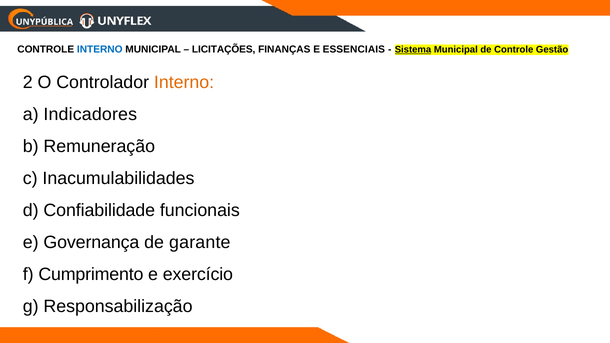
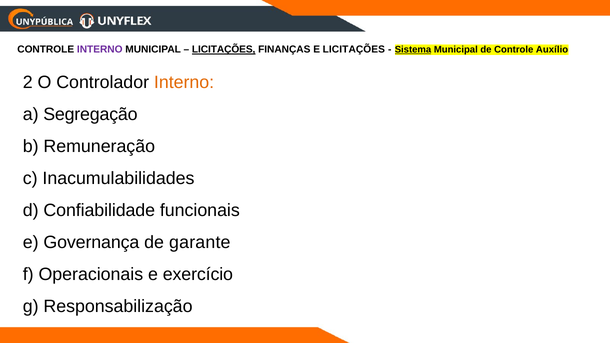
INTERNO colour: blue -> purple (100, 50)
LICITAÇÕES underline: none -> present (224, 50)
E ESSENCIAIS: ESSENCIAIS -> LICITAÇÕES (354, 50)
Gestão: Gestão -> Auxílio (552, 50)
Indicadores: Indicadores -> Segregação (90, 114)
Cumprimento: Cumprimento -> Operacionais (91, 275)
